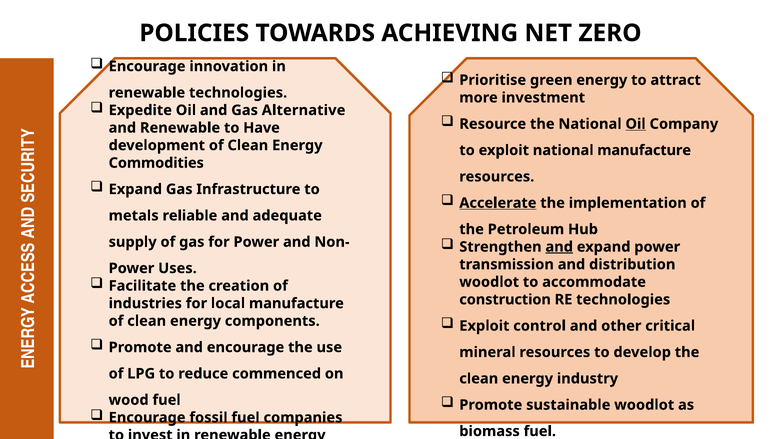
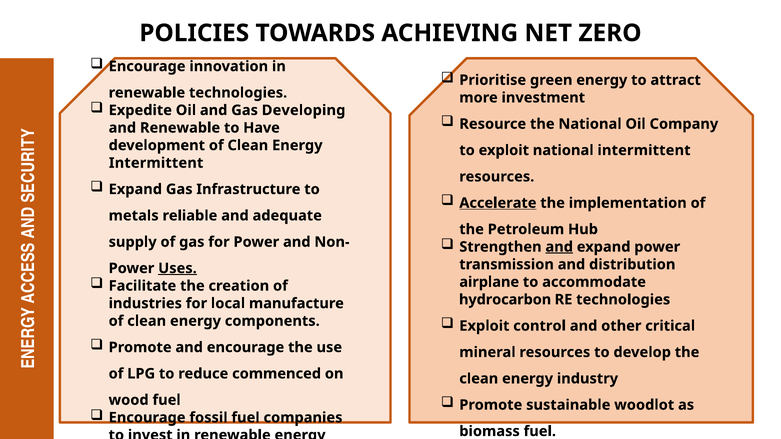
Alternative: Alternative -> Developing (304, 110)
Oil underline: present -> none (636, 124)
national manufacture: manufacture -> intermittent (644, 150)
Commodities: Commodities -> Intermittent (156, 163)
Uses underline: none -> present (177, 269)
woodlot: woodlot -> airplane (489, 282)
construction: construction -> hydrocarbon (505, 300)
